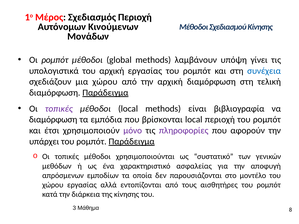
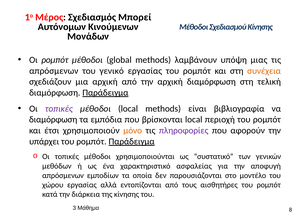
Σχεδιασμός Περιοχή: Περιοχή -> Μπορεί (135, 17)
γίνει: γίνει -> μιας (259, 60)
υπολογιστικά: υπολογιστικά -> απρόσμενων (54, 71)
του αρχική: αρχική -> γενικό (112, 71)
συνέχεια colour: blue -> orange (264, 71)
μια χώρου: χώρου -> αρχική (105, 82)
μόνο colour: purple -> orange (133, 131)
